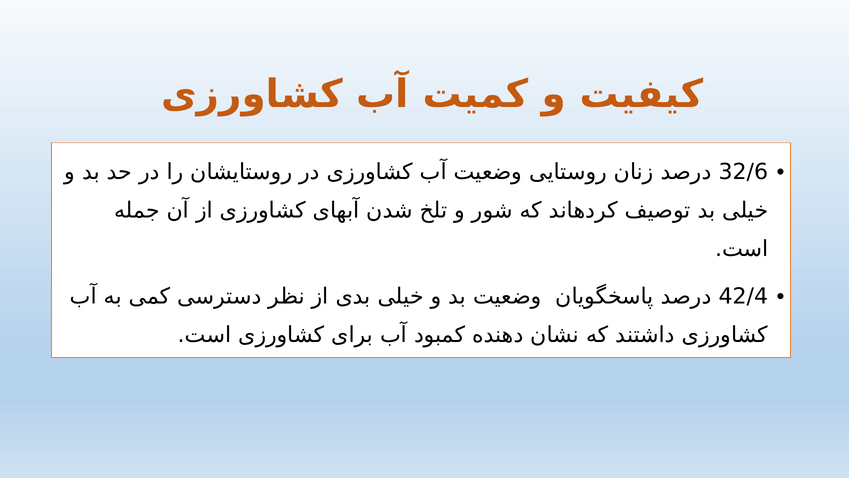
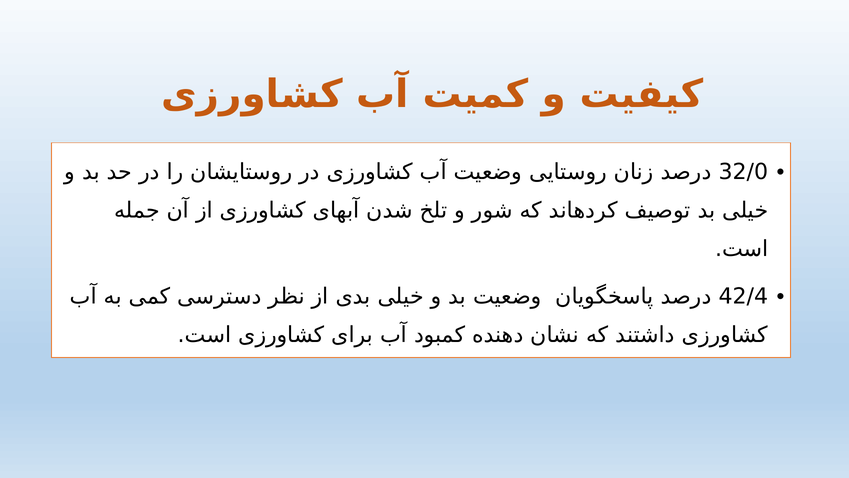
32/6: 32/6 -> 32/0 (744, 172)
